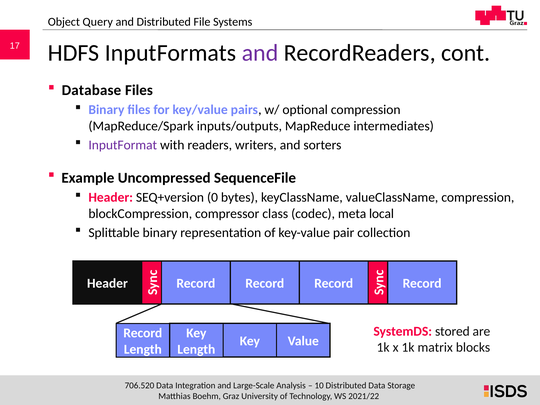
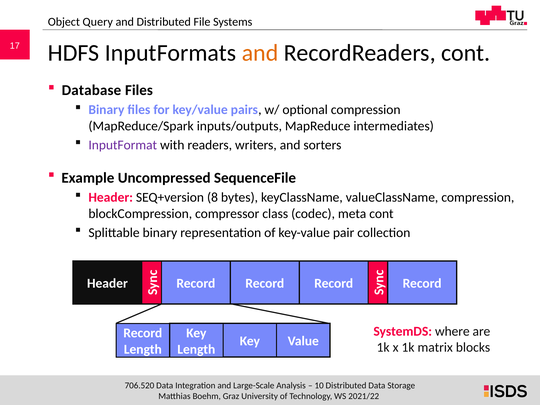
and colour: purple -> orange (260, 53)
0: 0 -> 8 (213, 197)
meta local: local -> cont (381, 214)
stored: stored -> where (452, 331)
